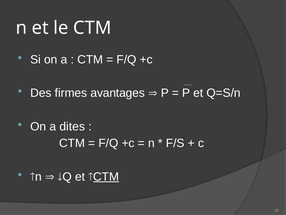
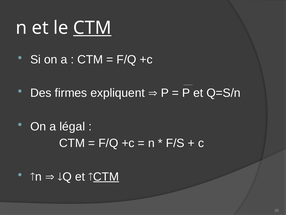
CTM underline: none -> present (92, 28)
avantages: avantages -> expliquent (118, 93)
dites: dites -> légal (72, 126)
